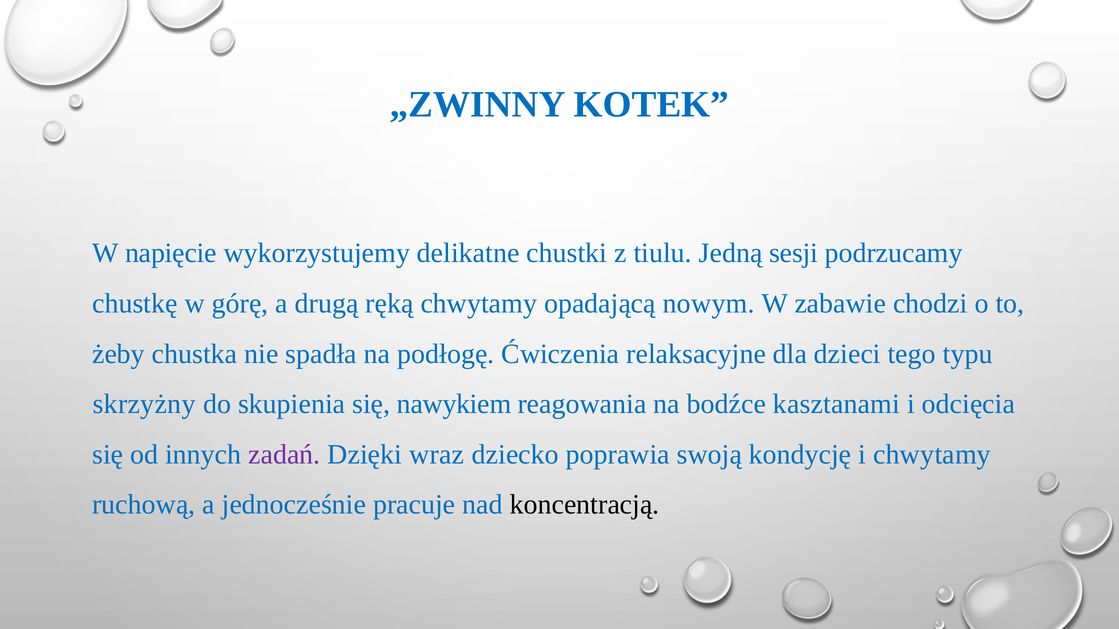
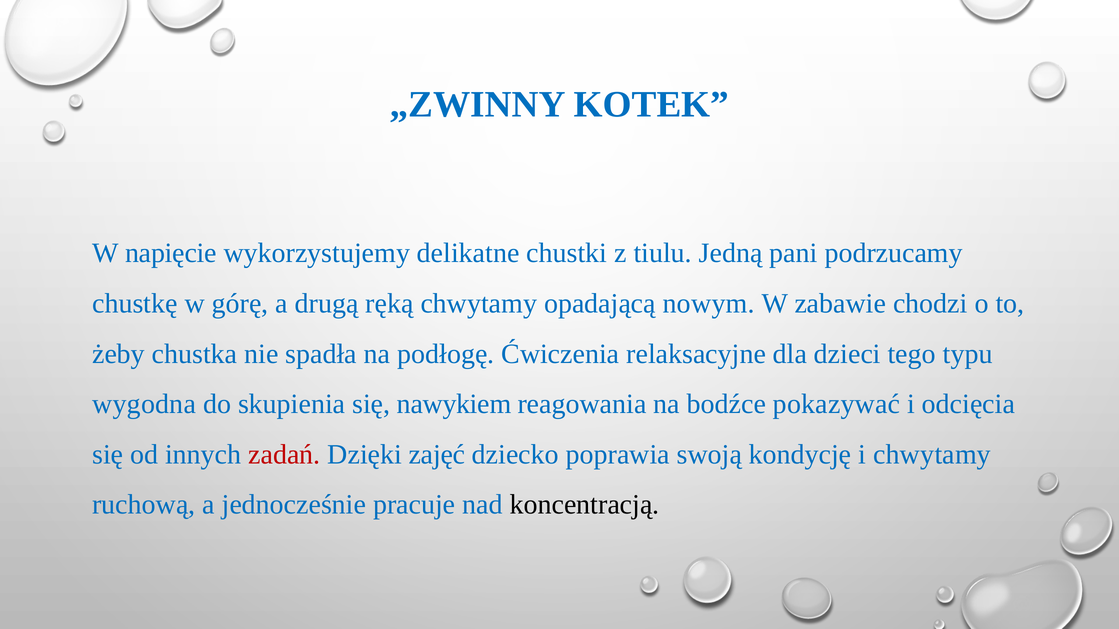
sesji: sesji -> pani (793, 253)
skrzyżny: skrzyżny -> wygodna (144, 404)
kasztanami: kasztanami -> pokazywać (837, 404)
zadań colour: purple -> red (284, 455)
wraz: wraz -> zajęć (437, 455)
